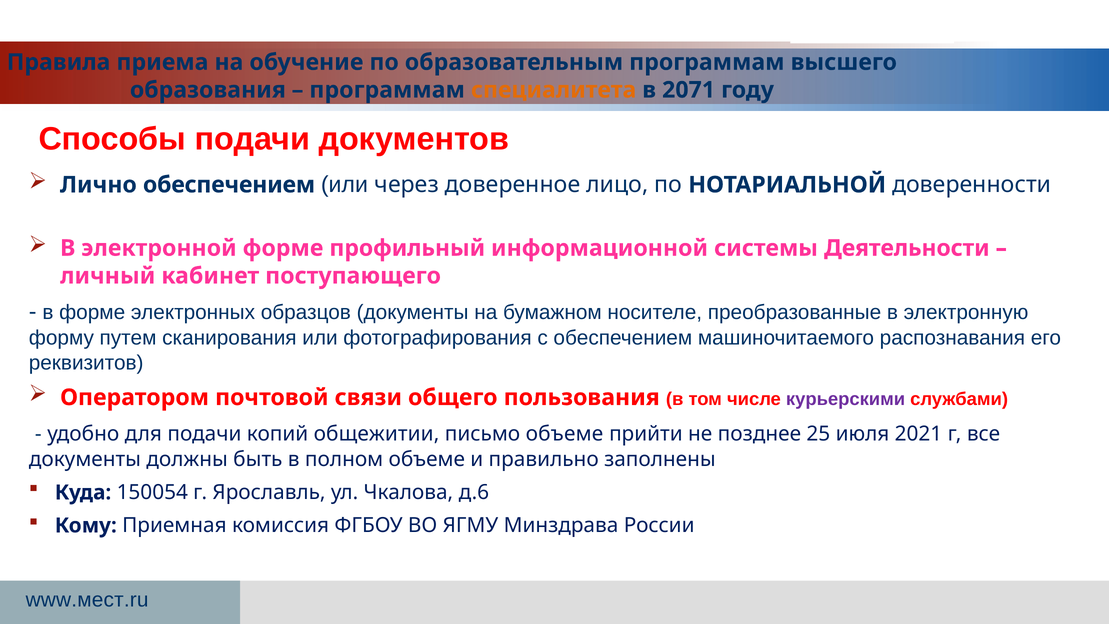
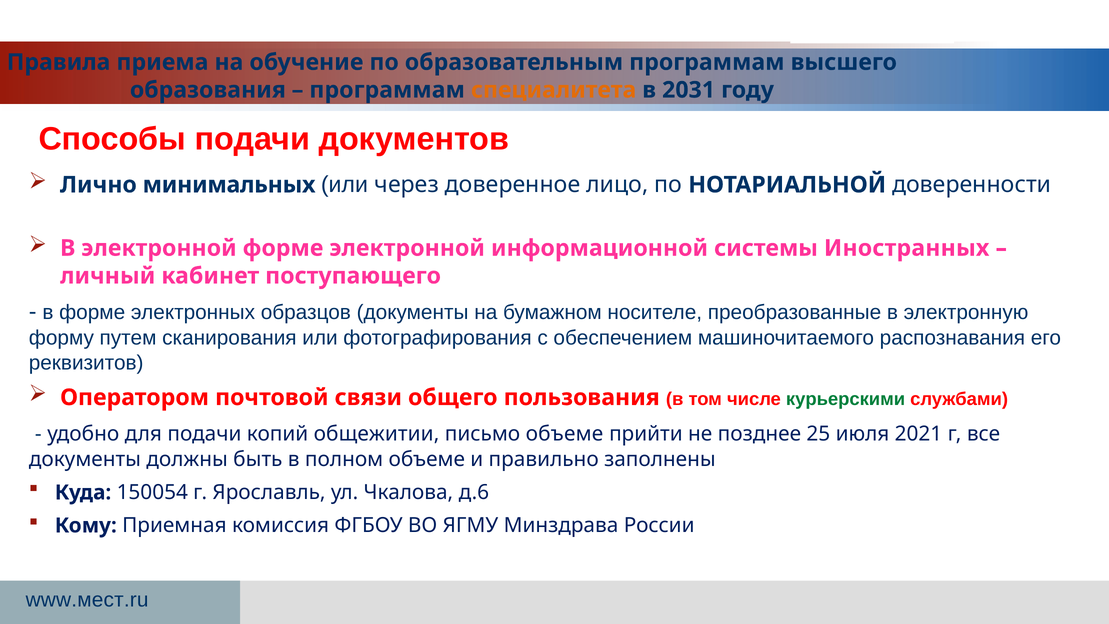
2071: 2071 -> 2031 (689, 90)
Лично обеспечением: обеспечением -> минимальных (229, 185)
форме профильный: профильный -> электронной (407, 248)
Деятельности: Деятельности -> Иностранных (907, 248)
курьерскими colour: purple -> green (846, 399)
